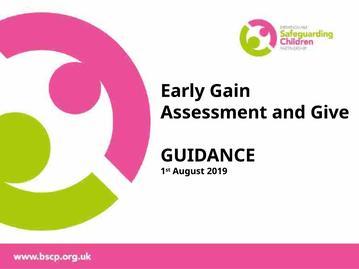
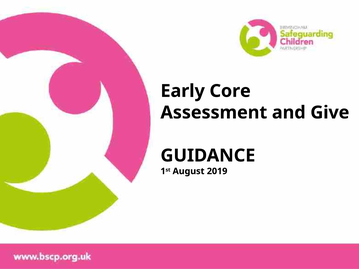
Gain: Gain -> Core (230, 91)
